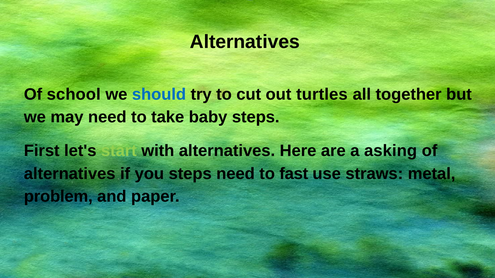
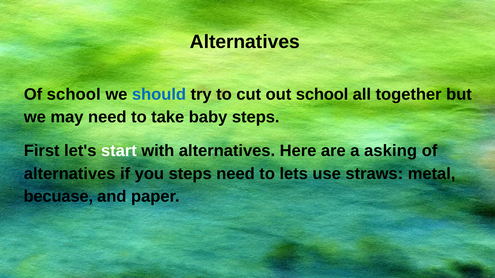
out turtles: turtles -> school (322, 95)
start colour: light green -> white (119, 151)
fast: fast -> lets (294, 174)
problem: problem -> becuase (58, 197)
